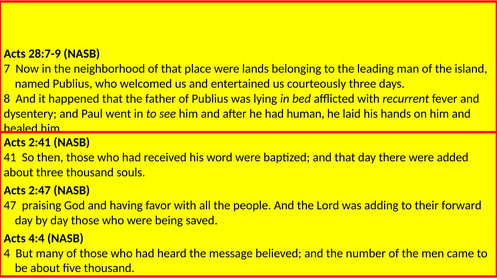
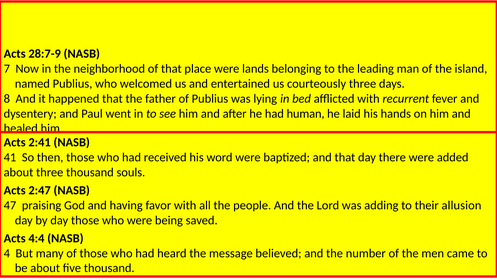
forward: forward -> allusion (461, 205)
